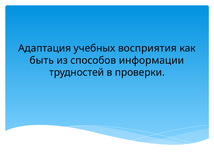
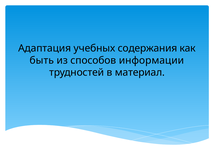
восприятия: восприятия -> содержания (147, 48)
проверки: проверки -> материал (140, 73)
